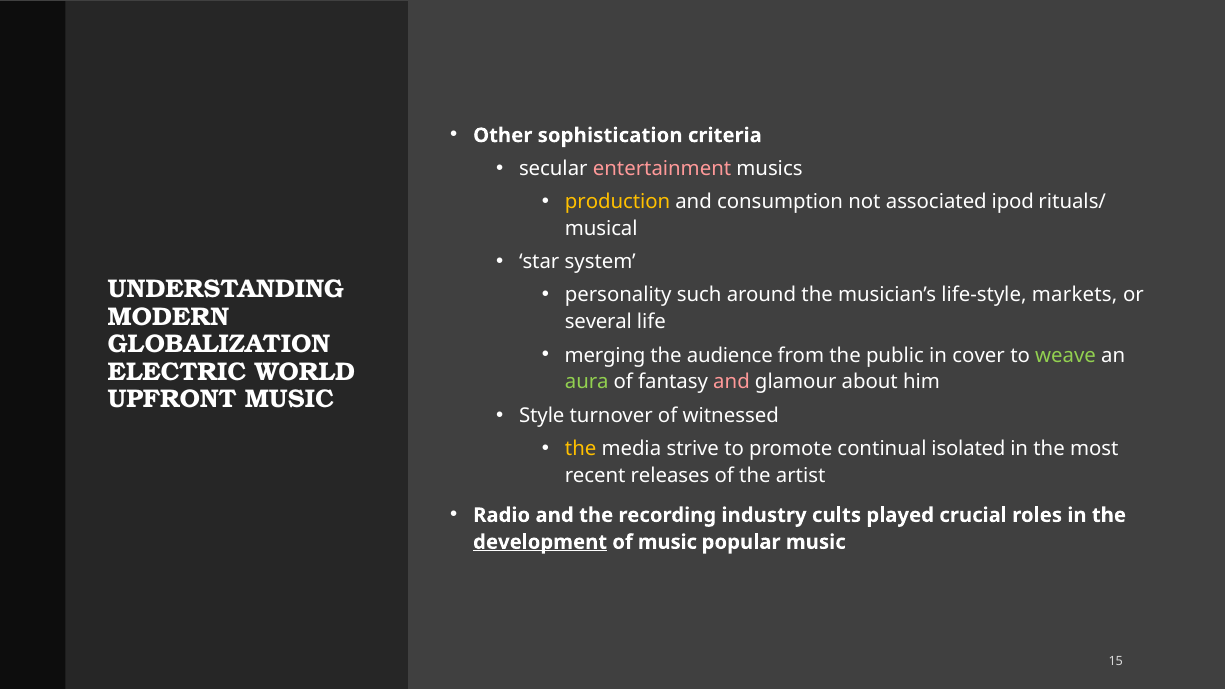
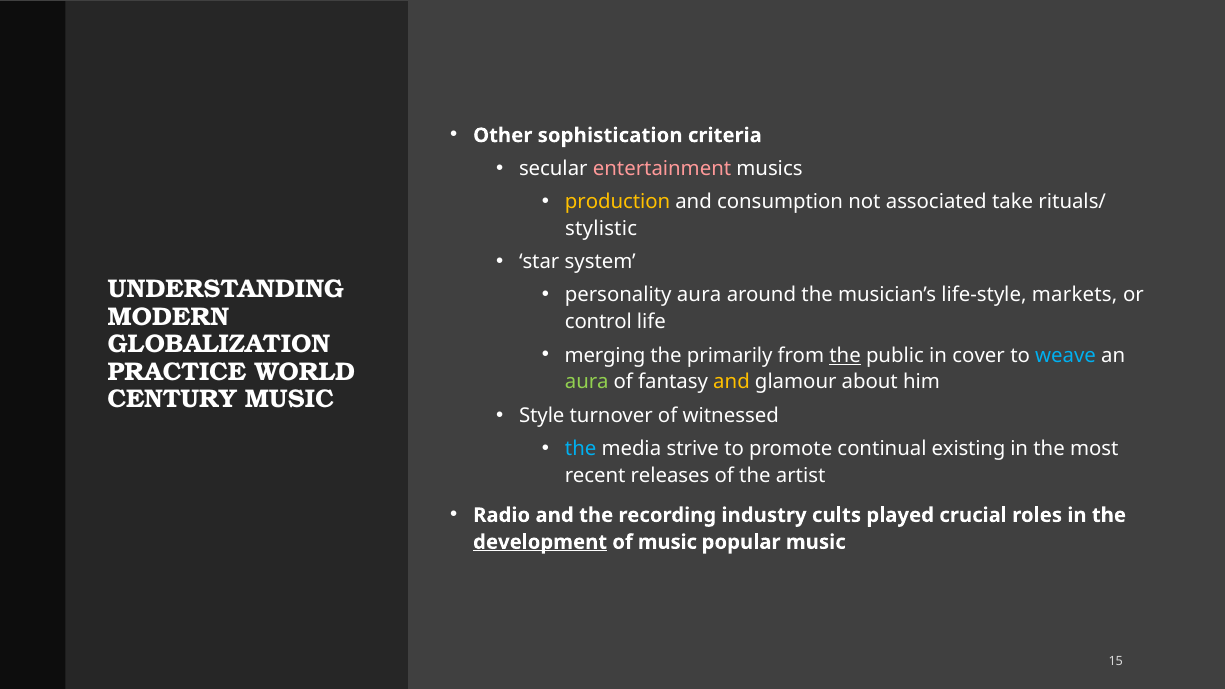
ipod: ipod -> take (1013, 202)
musical: musical -> stylistic (601, 229)
personality such: such -> aura (699, 295)
several: several -> control (598, 322)
audience: audience -> primarily (730, 355)
the underline: none -> present (845, 355)
weave colour: light green -> light blue (1066, 355)
ELECTRIC: ELECTRIC -> PRACTICE (177, 372)
and colour: pink -> yellow (732, 382)
UPFRONT: UPFRONT -> CENTURY (172, 400)
the colour: yellow -> light blue (581, 449)
isolated: isolated -> existing (969, 449)
